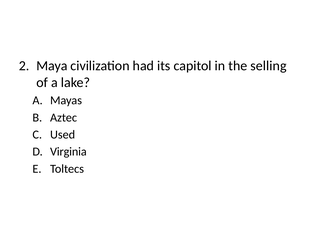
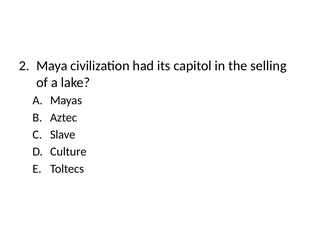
Used: Used -> Slave (63, 134)
Virginia: Virginia -> Culture (68, 151)
